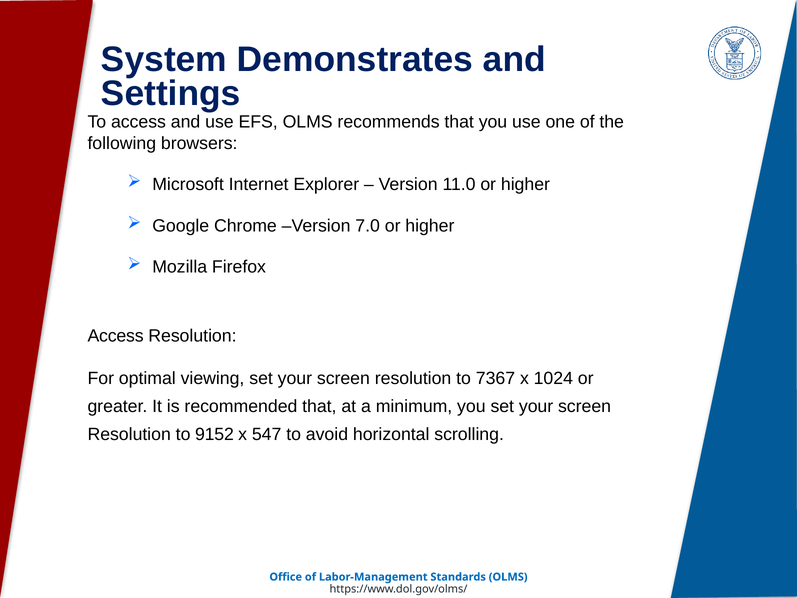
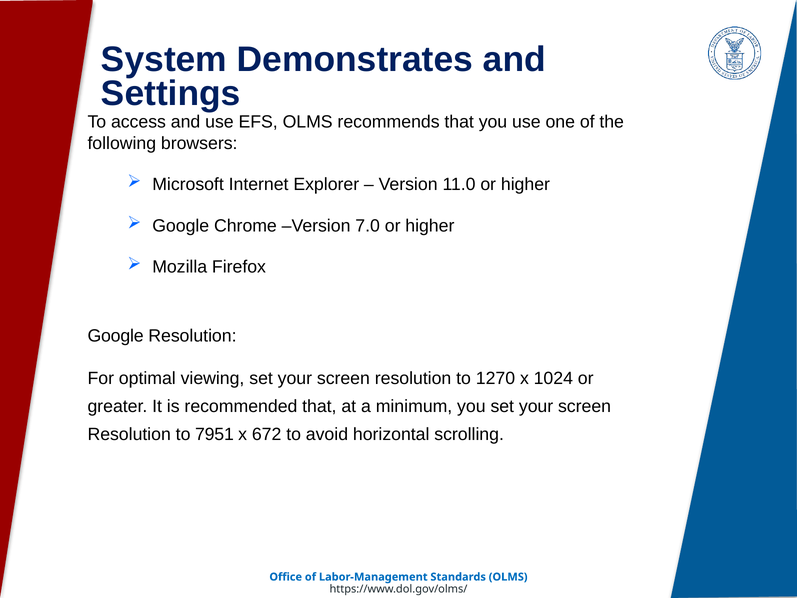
Access: Access -> Google (116, 336)
7367: 7367 -> 1270 (495, 378)
9152: 9152 -> 7951 (214, 434)
547: 547 -> 672 (267, 434)
